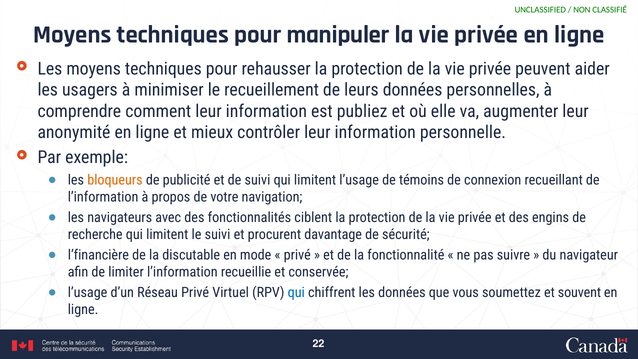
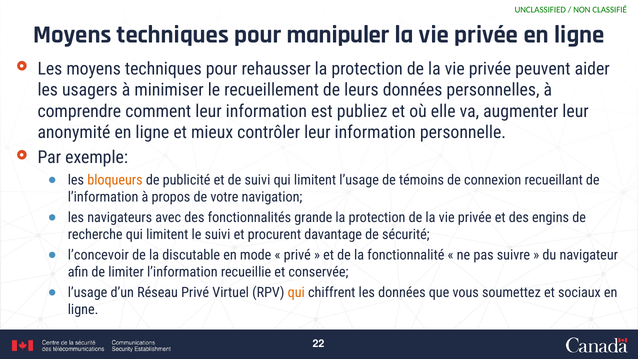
ciblent: ciblent -> grande (313, 218)
l’financière: l’financière -> l’concevoir (98, 255)
qui colour: blue -> orange (296, 293)
souvent: souvent -> sociaux (579, 293)
